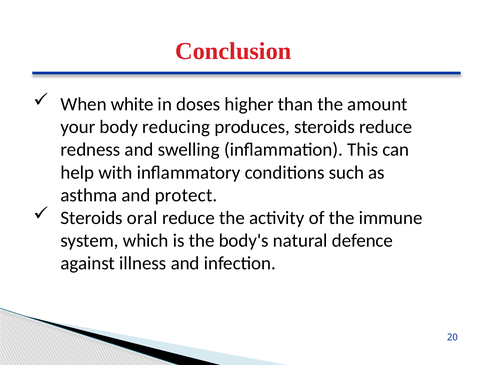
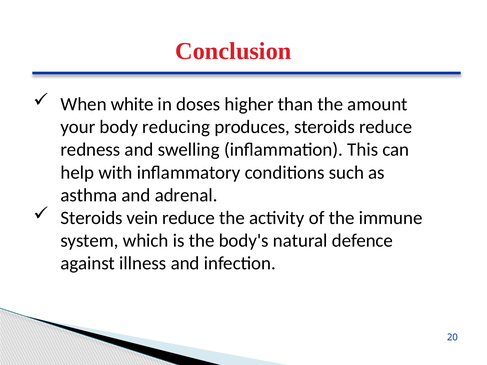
protect: protect -> adrenal (186, 195)
oral: oral -> vein (142, 218)
